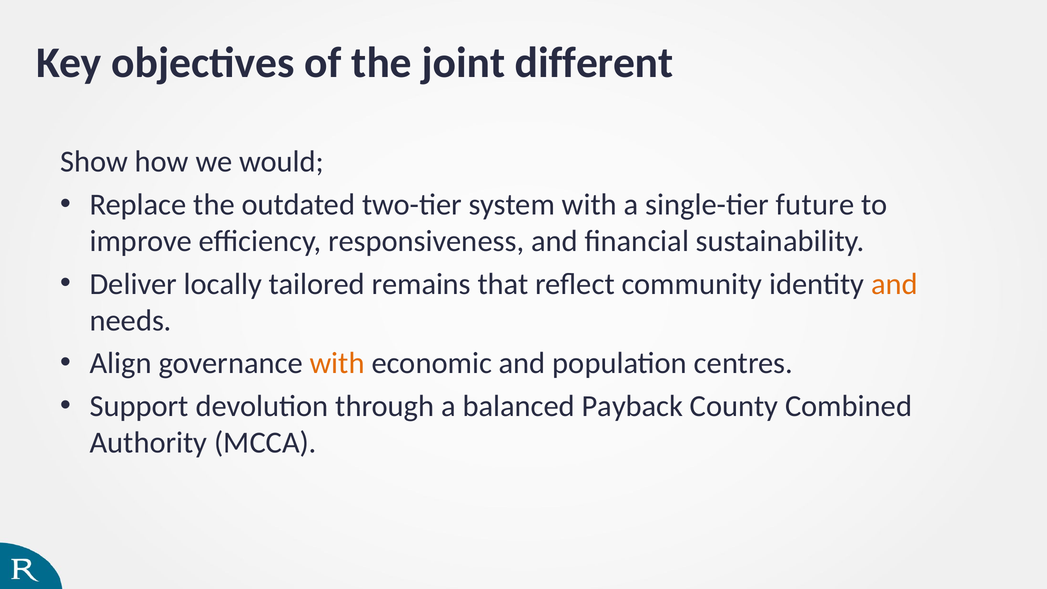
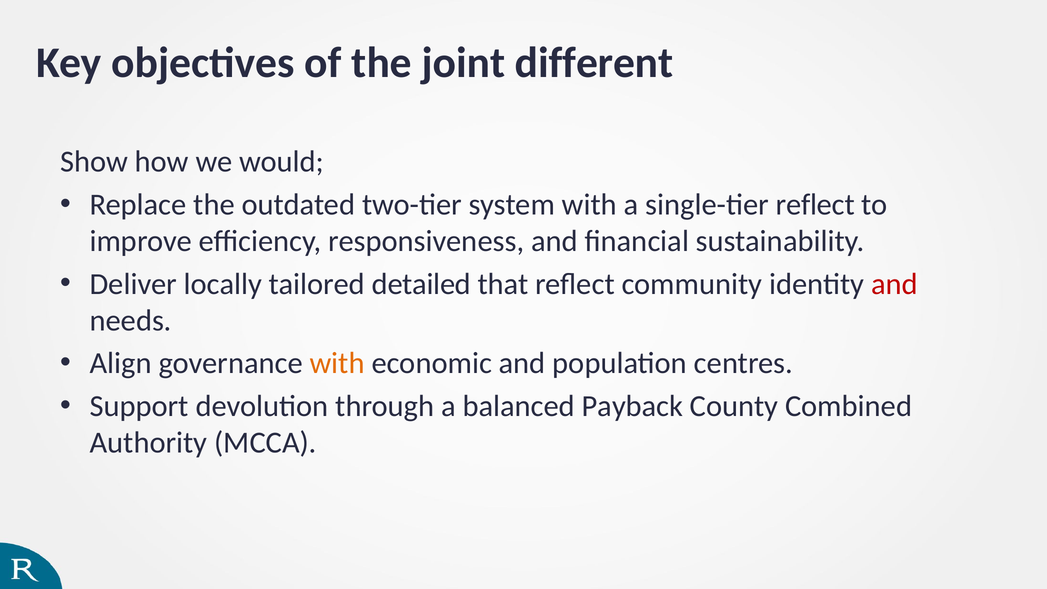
single-tier future: future -> reflect (815, 205)
remains: remains -> detailed (421, 284)
and colour: orange -> red (894, 284)
